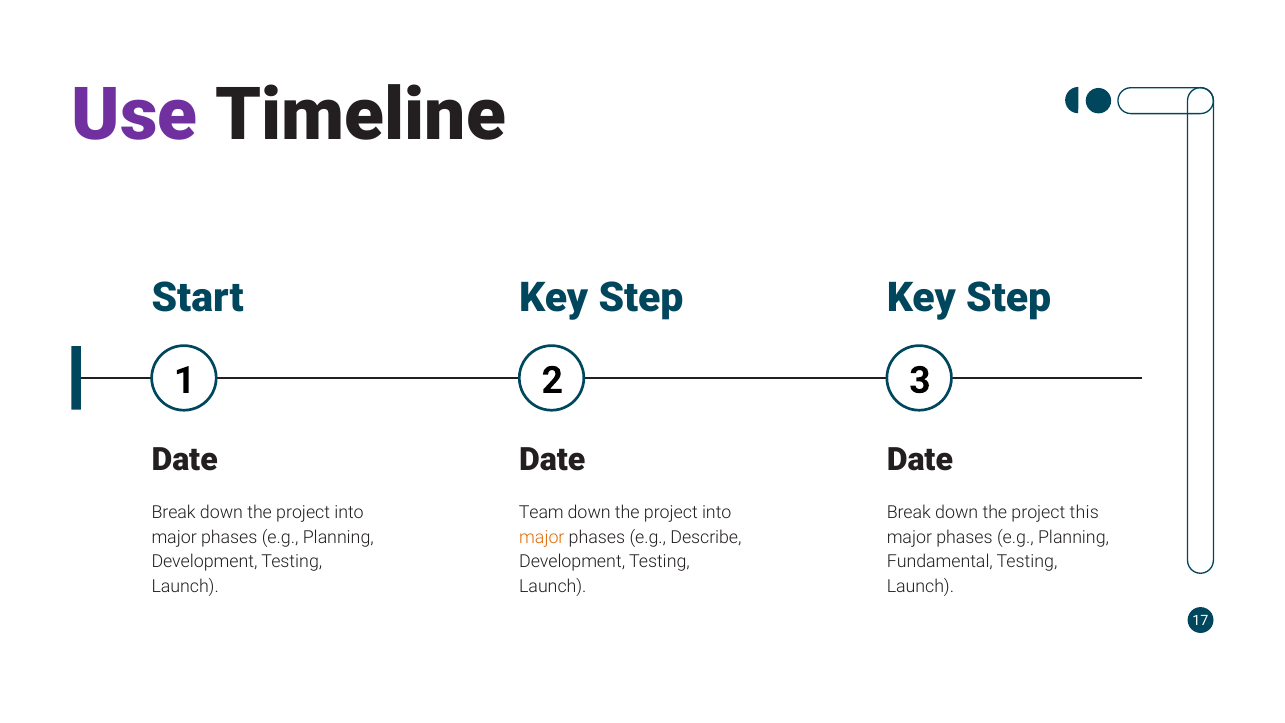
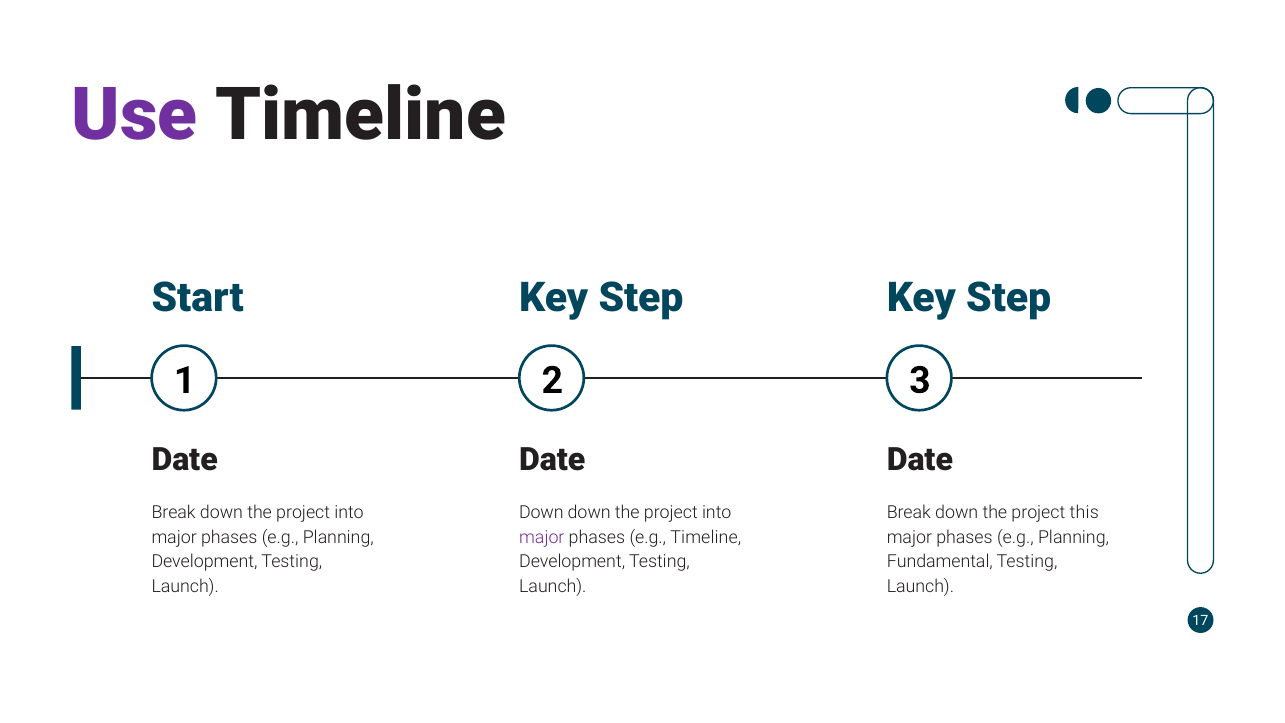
Team: Team -> Down (541, 513)
major colour: orange -> purple (542, 537)
e.g Describe: Describe -> Timeline (706, 537)
